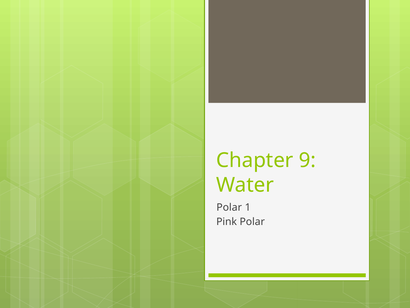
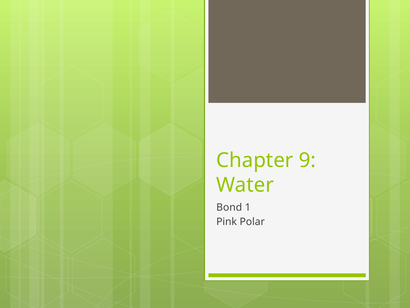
Polar: Polar -> Bond (229, 207)
